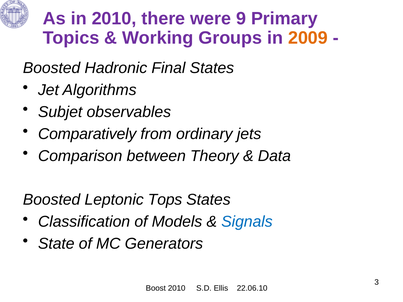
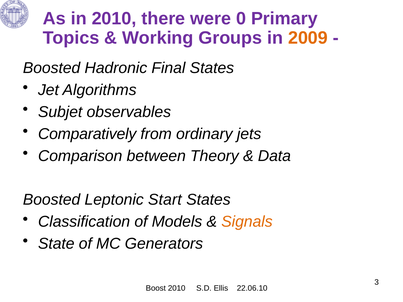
9: 9 -> 0 (241, 19)
Tops: Tops -> Start (165, 200)
Signals colour: blue -> orange (247, 222)
